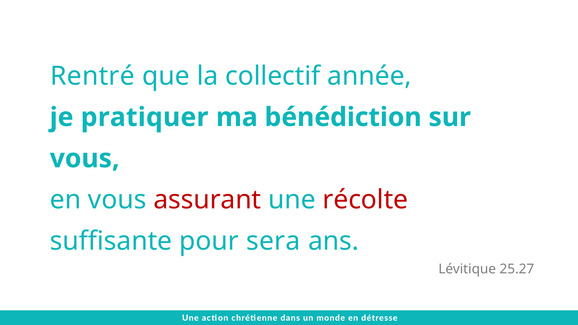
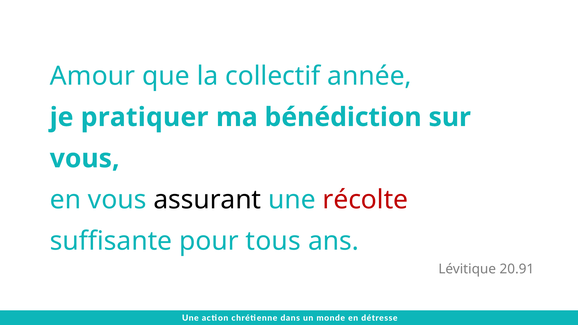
Rentré: Rentré -> Amour (93, 76)
assurant colour: red -> black (207, 200)
sera: sera -> tous (273, 241)
25.27: 25.27 -> 20.91 (517, 269)
